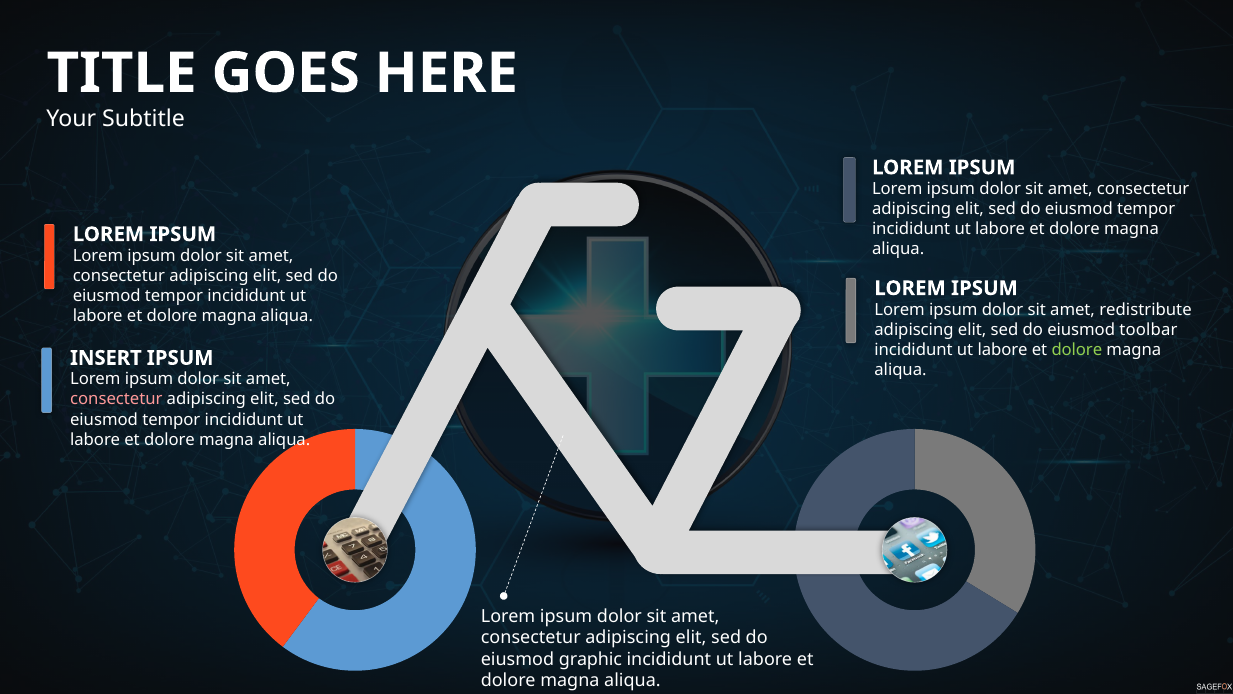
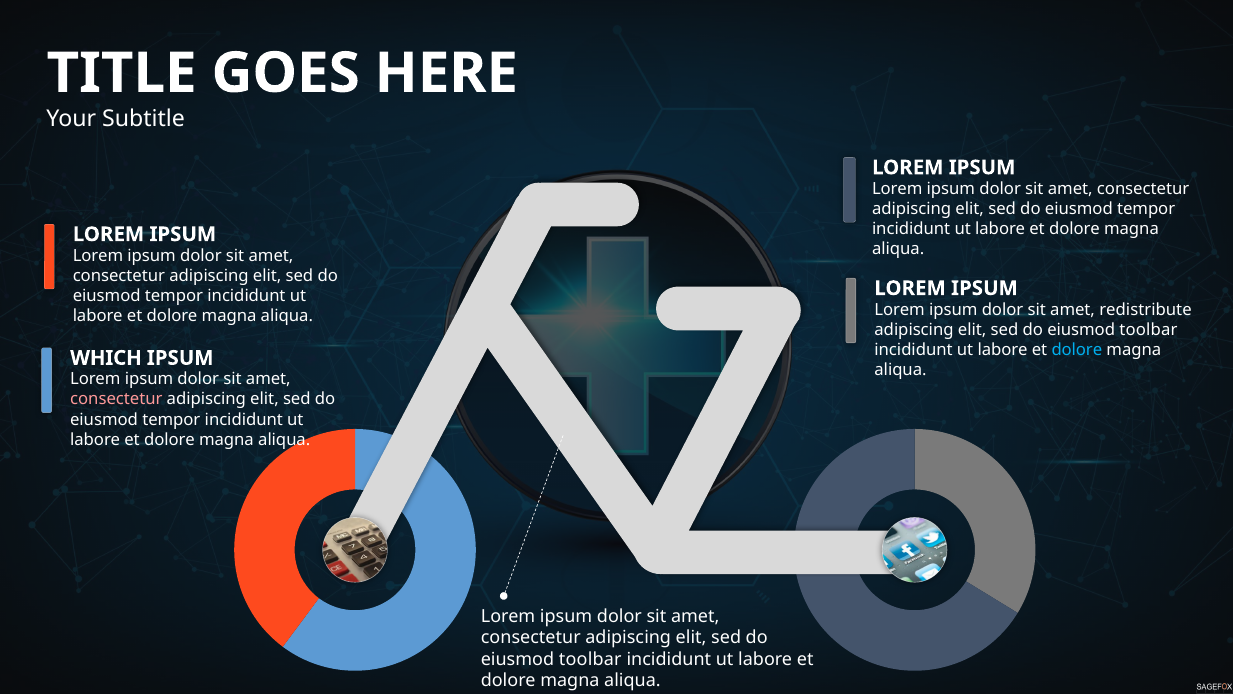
dolore colour: light green -> light blue (1077, 350)
INSERT: INSERT -> WHICH (106, 358)
graphic: graphic -> toolbar (590, 659)
